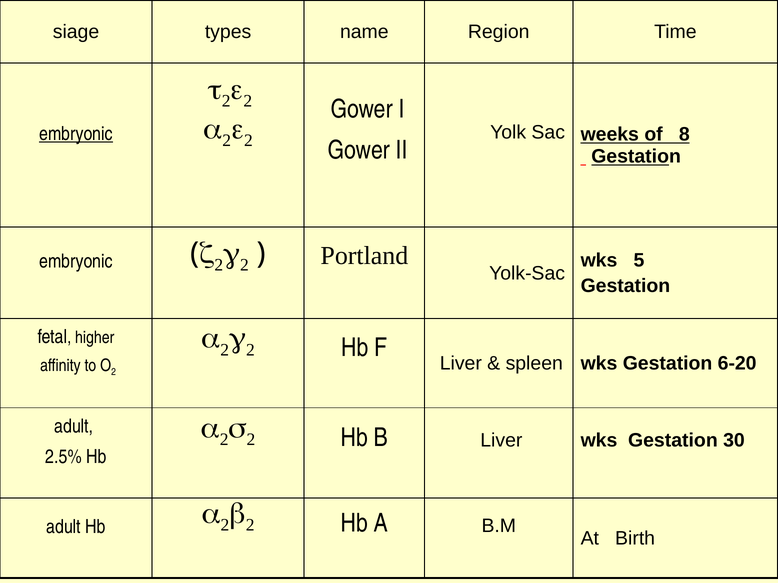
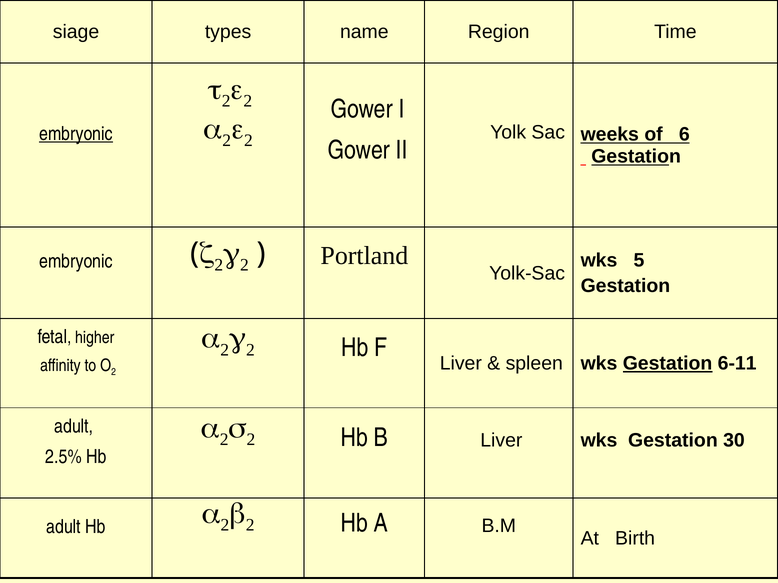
8: 8 -> 6 (684, 135)
Gestation underline: none -> present (668, 364)
6-20: 6-20 -> 6-11 (737, 364)
